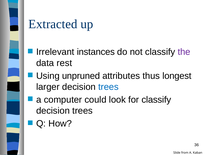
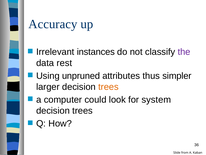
Extracted: Extracted -> Accuracy (53, 24)
longest: longest -> simpler (177, 76)
trees colour: blue -> orange (108, 87)
for classify: classify -> system (156, 99)
